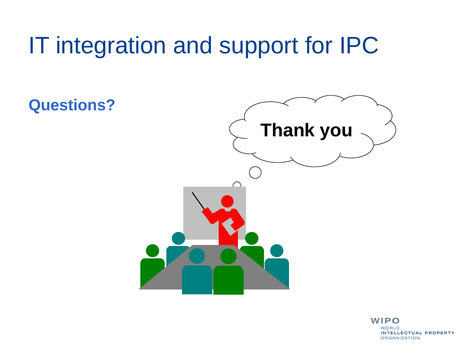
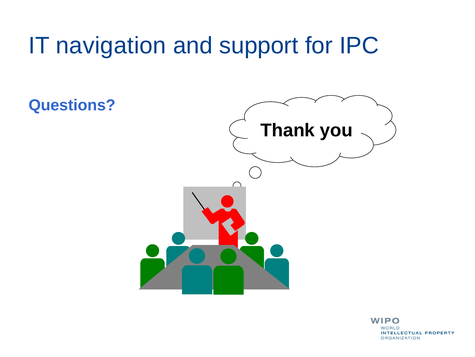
integration: integration -> navigation (111, 46)
